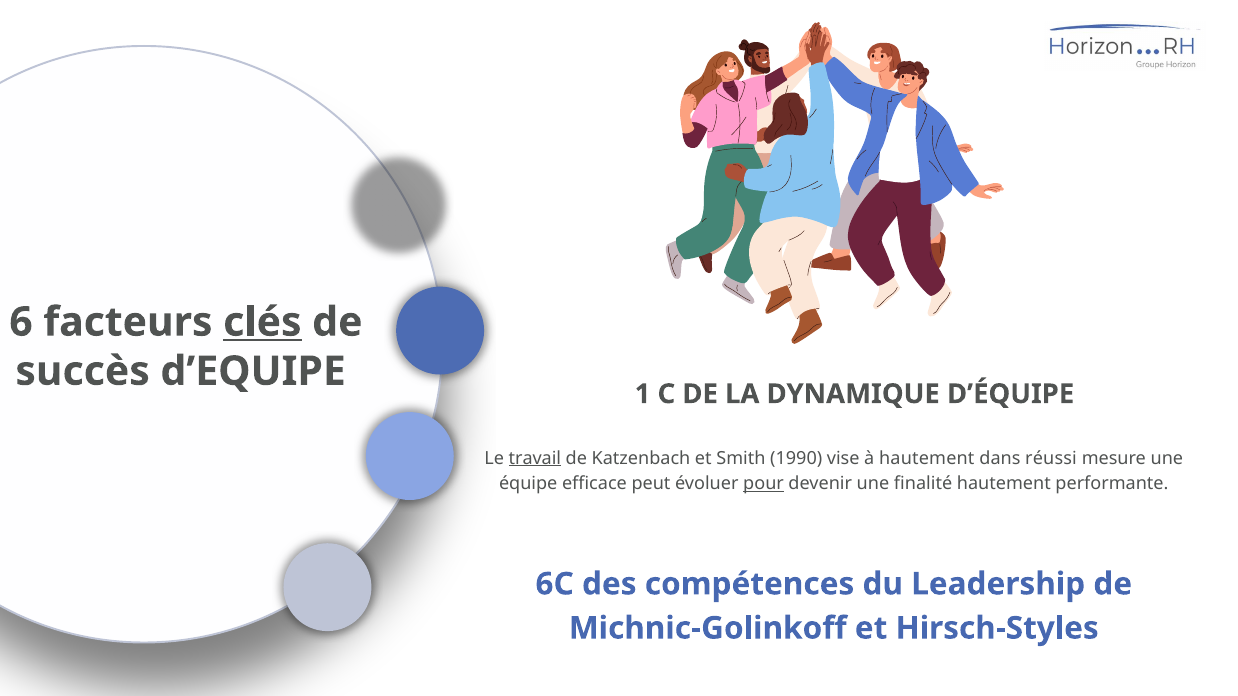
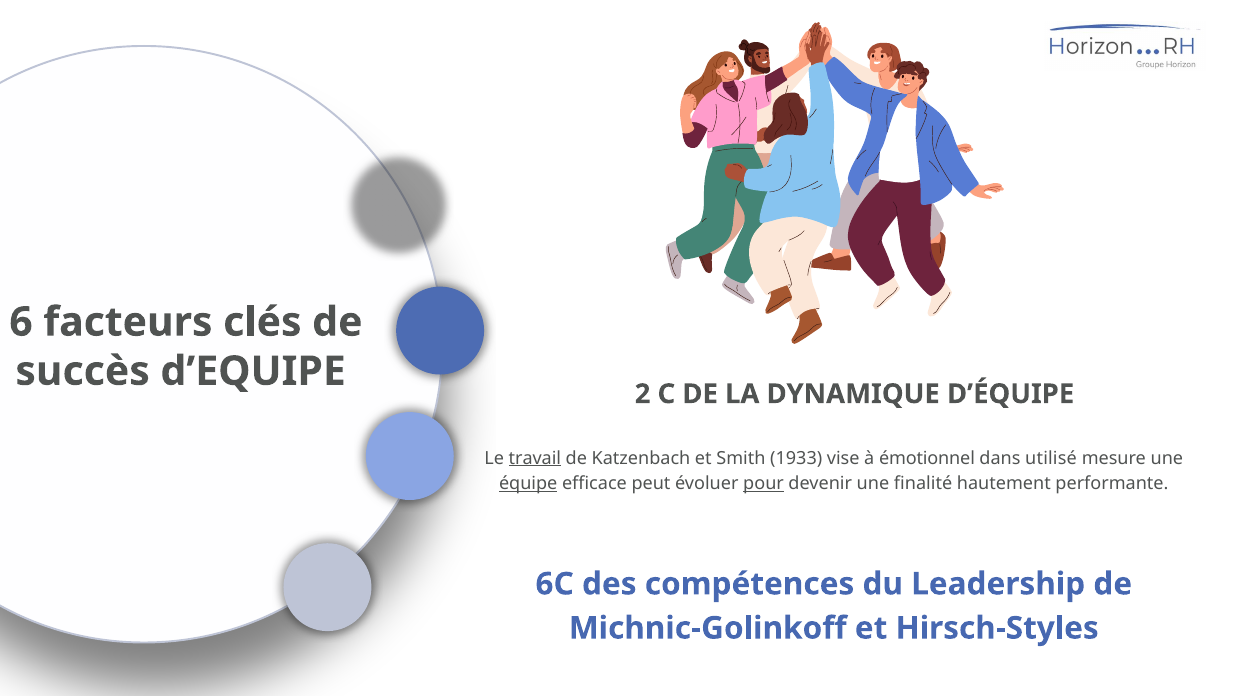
clés underline: present -> none (262, 322)
1: 1 -> 2 (643, 394)
1990: 1990 -> 1933 (796, 458)
à hautement: hautement -> émotionnel (927, 458)
réussi: réussi -> utilisé (1051, 458)
équipe underline: none -> present (528, 484)
